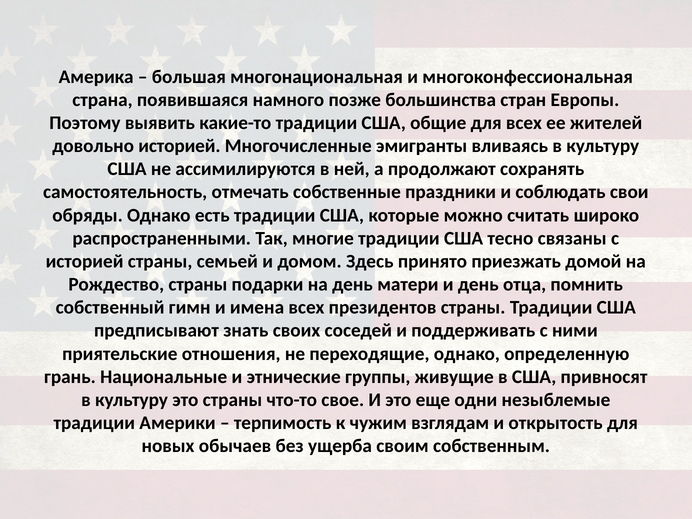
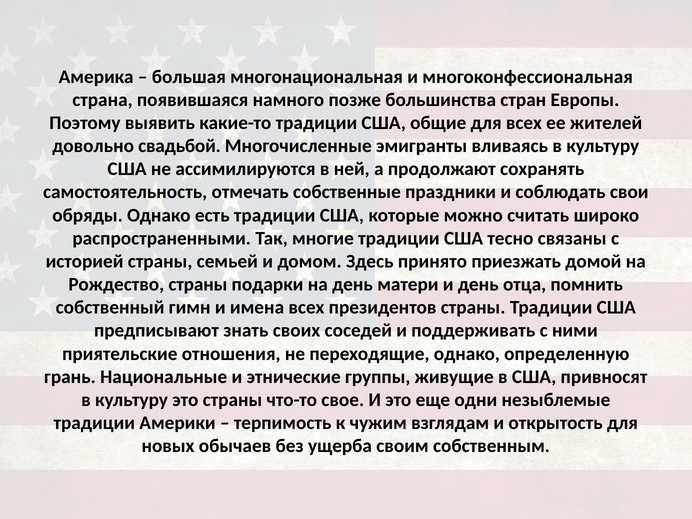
довольно историей: историей -> свадьбой (179, 146)
